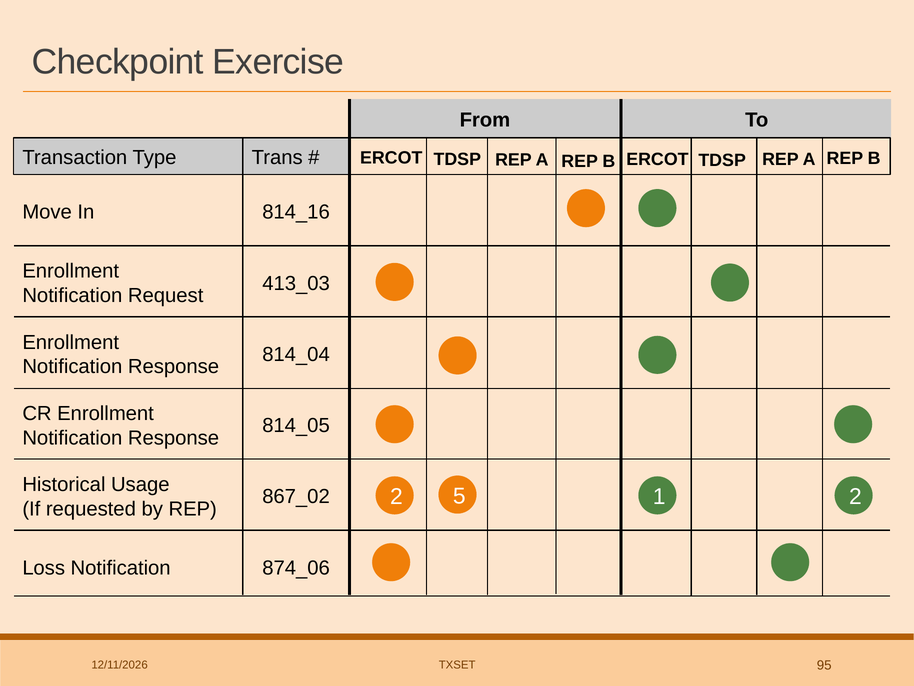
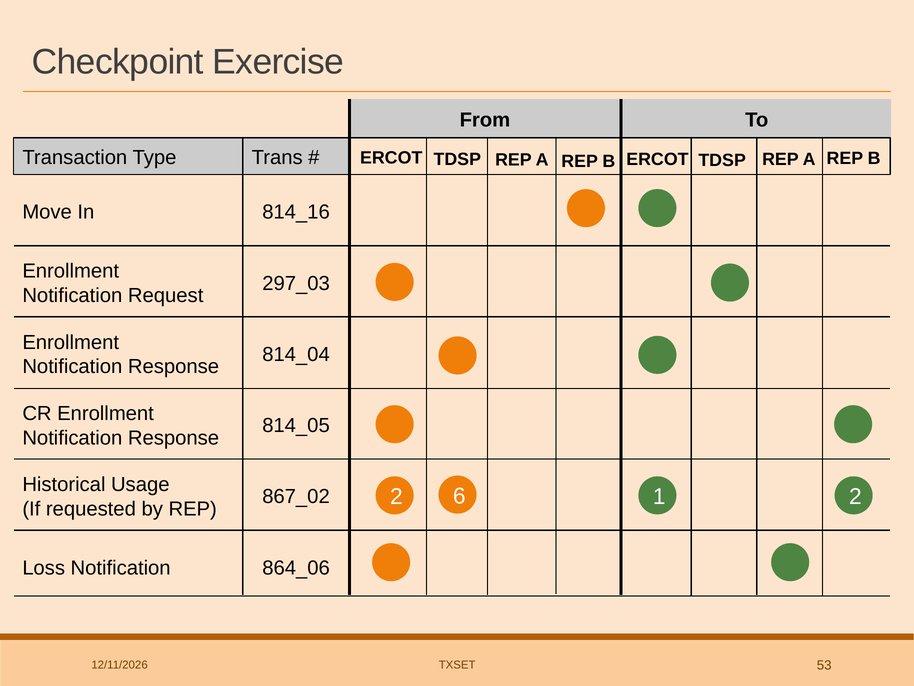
413_03: 413_03 -> 297_03 (296, 283)
5: 5 -> 6 (459, 496)
874_06: 874_06 -> 864_06 (296, 568)
95: 95 -> 53 (824, 665)
